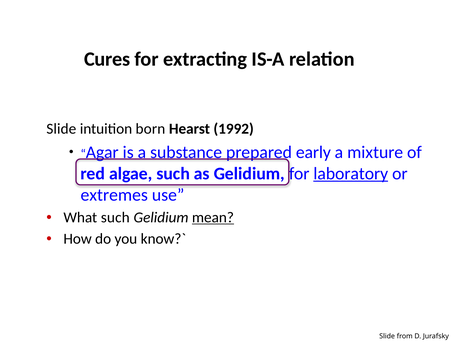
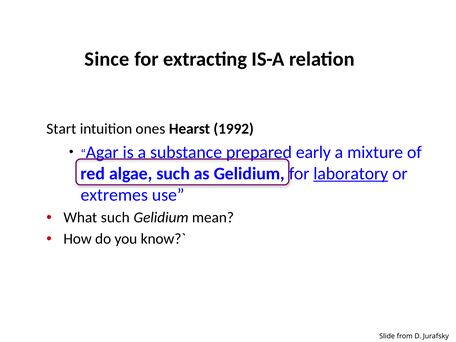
Cures: Cures -> Since (107, 59)
Slide: Slide -> Start (61, 129)
born: born -> ones (150, 129)
mean underline: present -> none (213, 217)
